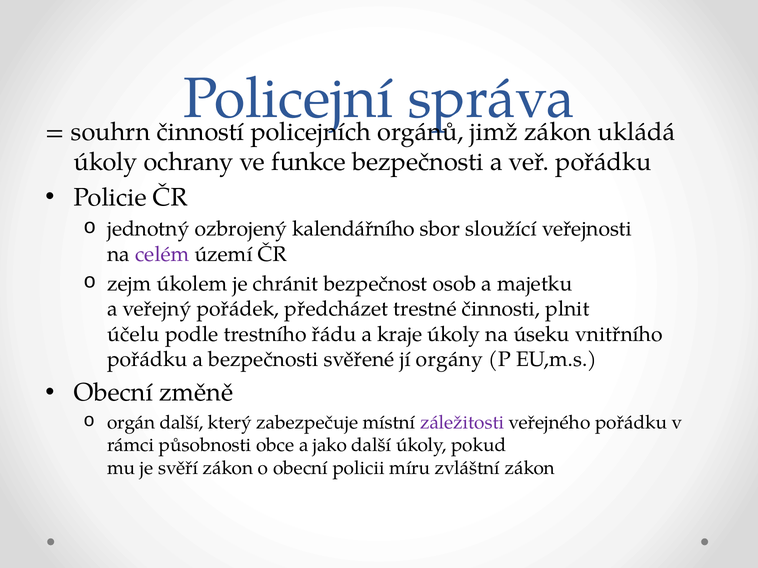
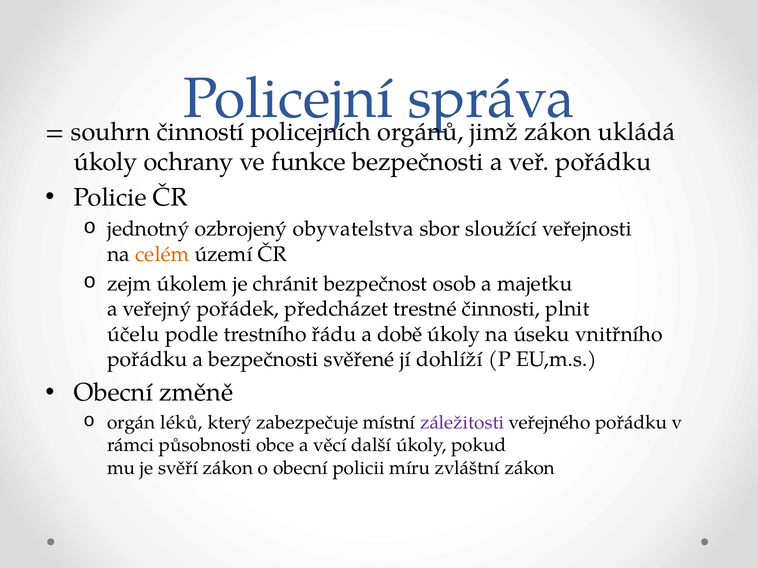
kalendářního: kalendářního -> obyvatelstva (353, 229)
celém colour: purple -> orange (162, 255)
kraje: kraje -> době (400, 335)
orgány: orgány -> dohlíží (449, 360)
orgán další: další -> léků (181, 423)
jako: jako -> věcí (330, 446)
